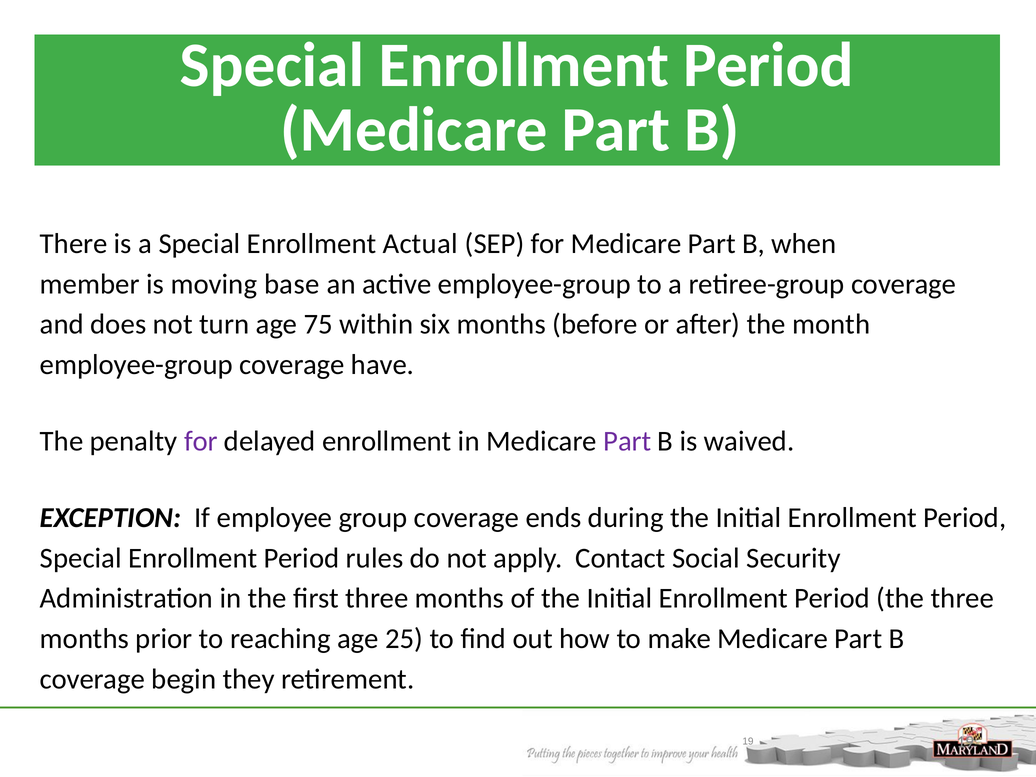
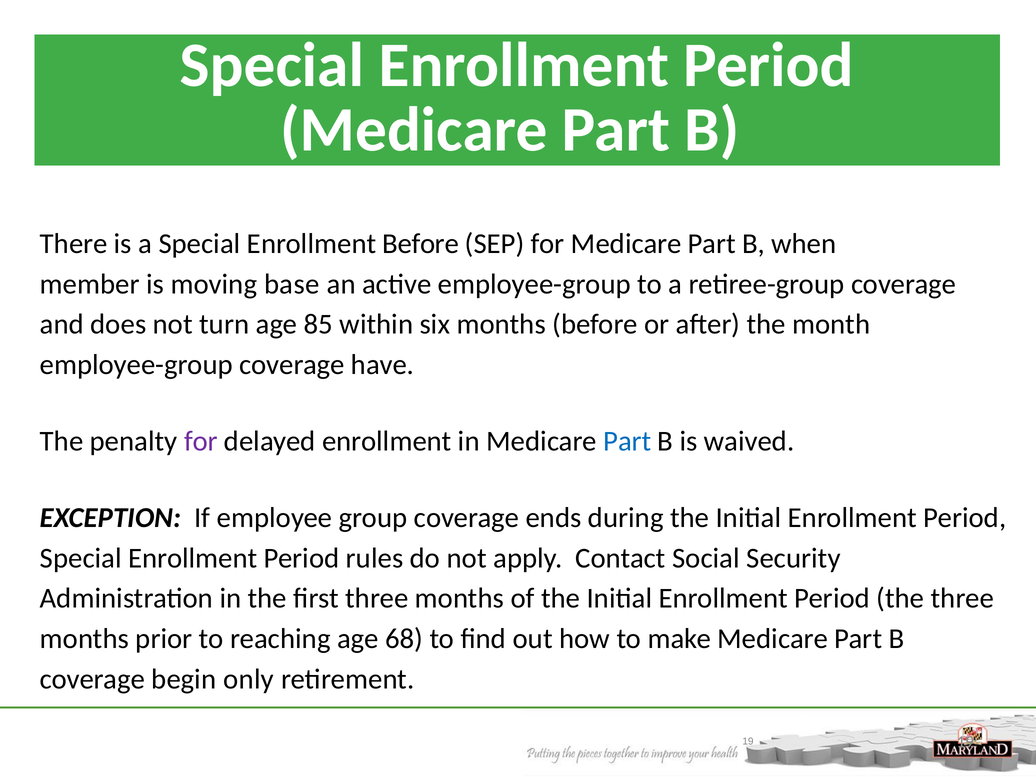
Enrollment Actual: Actual -> Before (421, 244)
75: 75 -> 85 (318, 324)
Part colour: purple -> blue (627, 441)
25: 25 -> 68 (404, 639)
they: they -> only (249, 679)
